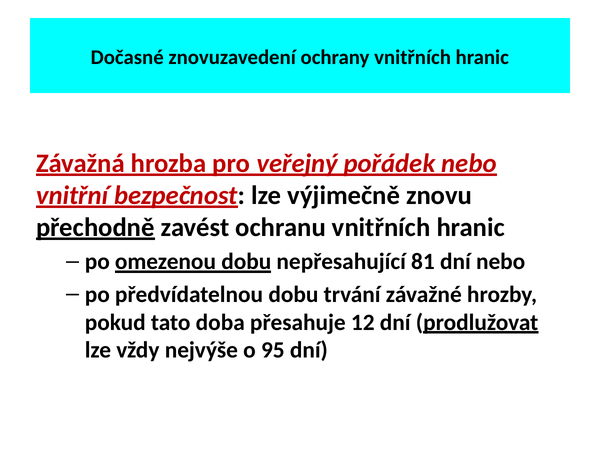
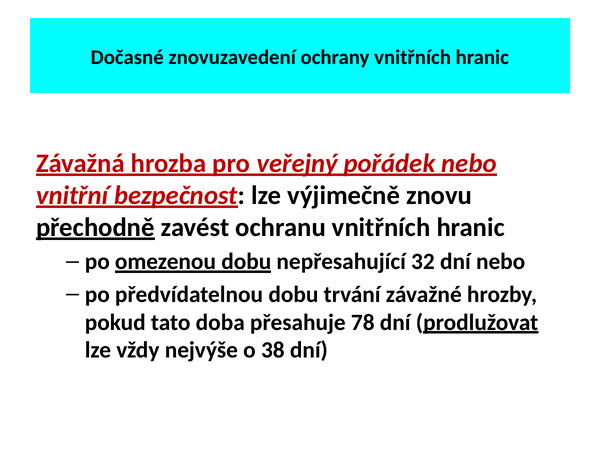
81: 81 -> 32 (423, 262)
12: 12 -> 78 (363, 322)
95: 95 -> 38 (273, 350)
